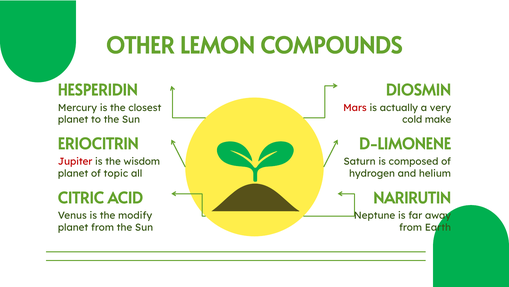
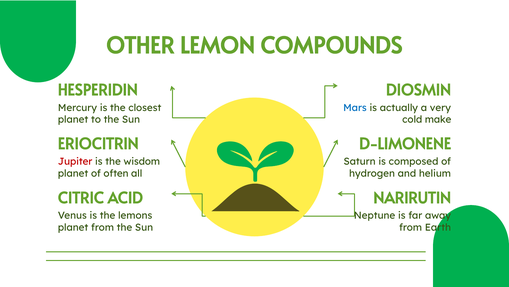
Mars colour: red -> blue (355, 107)
topic: topic -> often (116, 173)
modify: modify -> lemons (135, 215)
